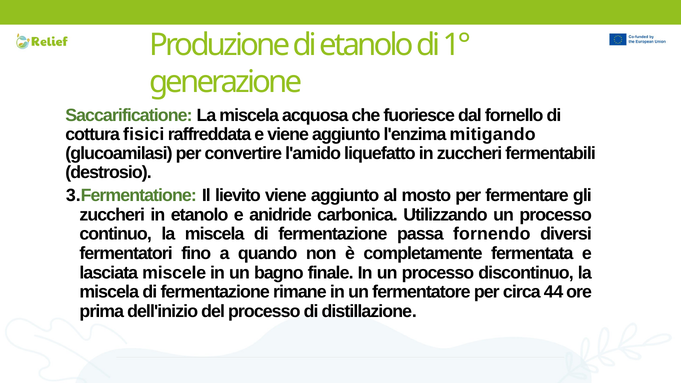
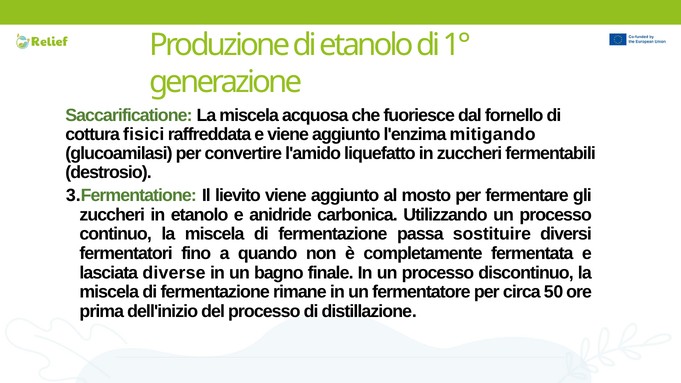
fornendo: fornendo -> sostituire (492, 234)
miscele: miscele -> diverse (174, 273)
44: 44 -> 50 (554, 292)
